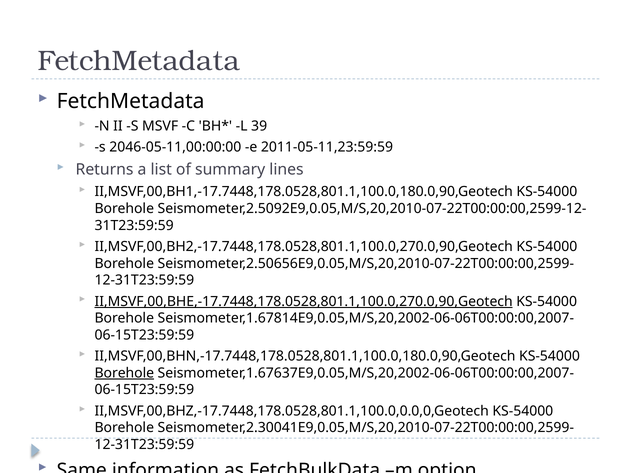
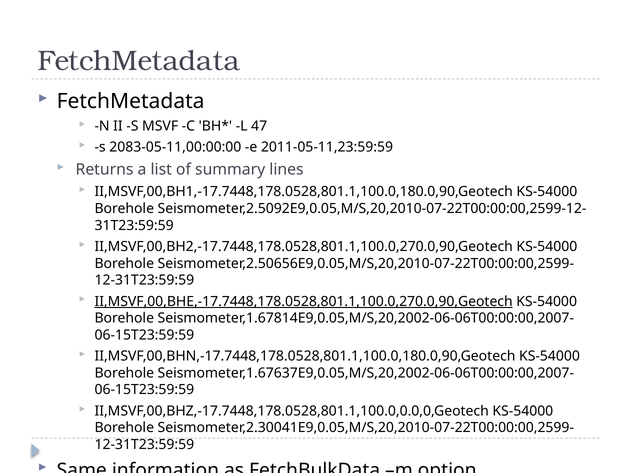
39: 39 -> 47 (259, 126)
2046-05-11,00:00:00: 2046-05-11,00:00:00 -> 2083-05-11,00:00:00 (175, 147)
Borehole underline: present -> none (124, 373)
